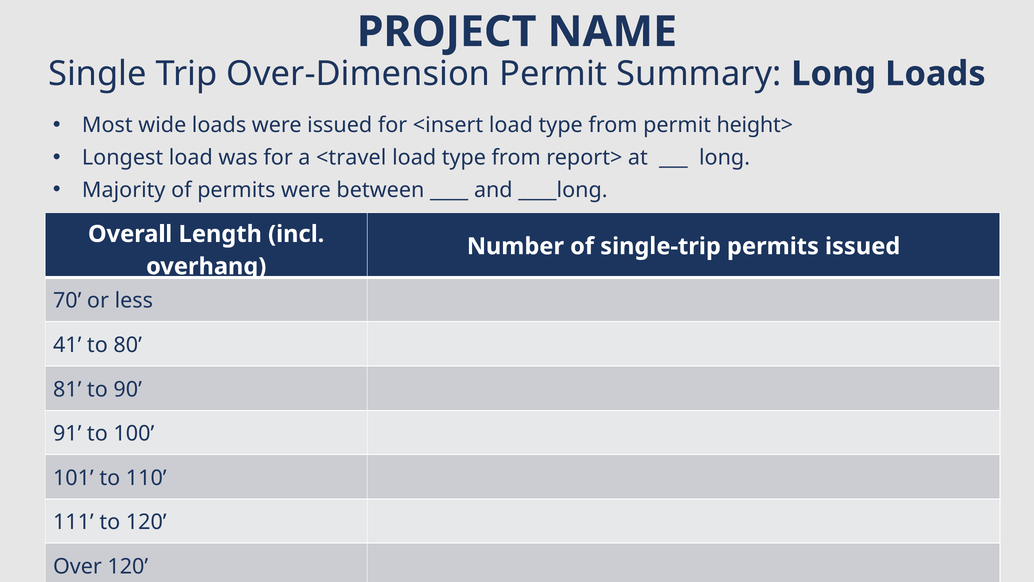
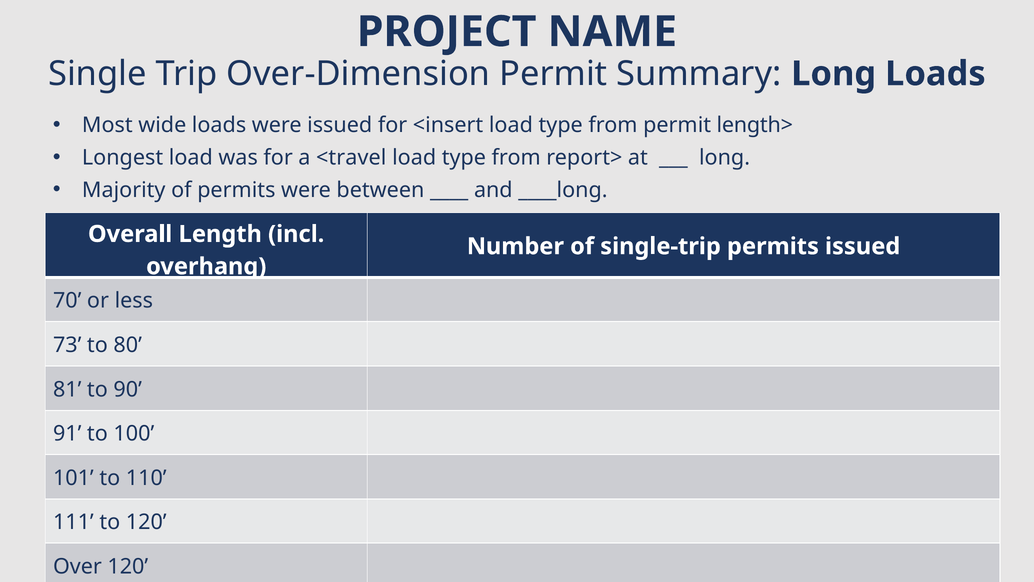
height>: height> -> length> (755, 125)
41: 41 -> 73 (67, 345)
